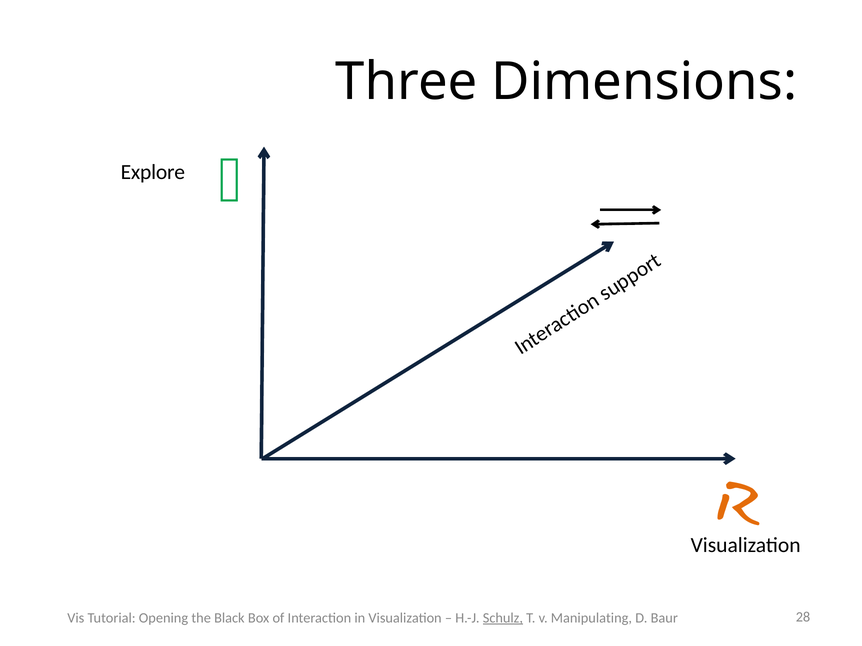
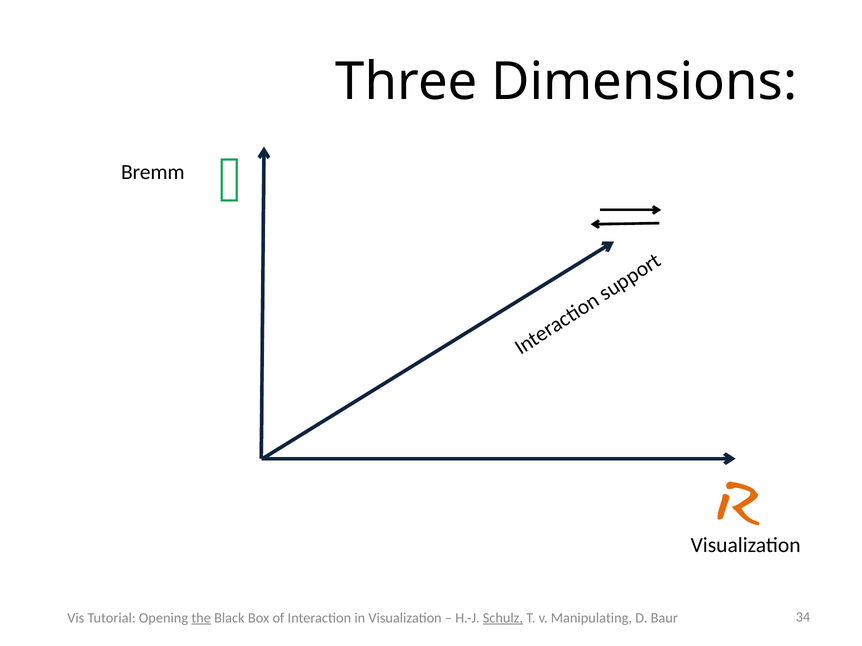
Explore: Explore -> Bremm (153, 172)
the underline: none -> present (201, 618)
28: 28 -> 34 (803, 617)
